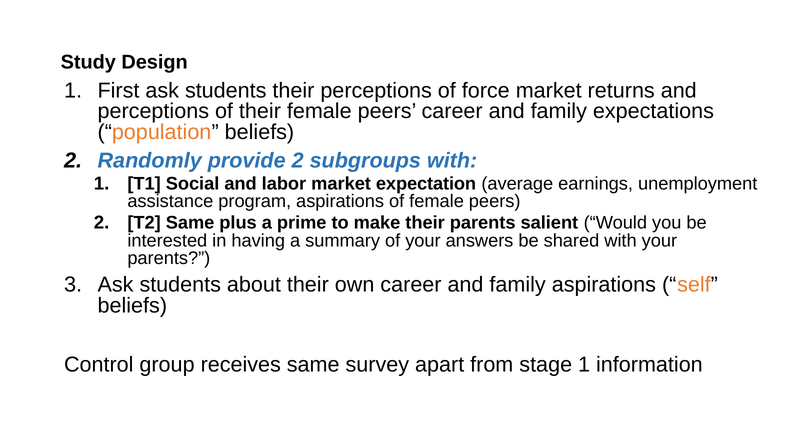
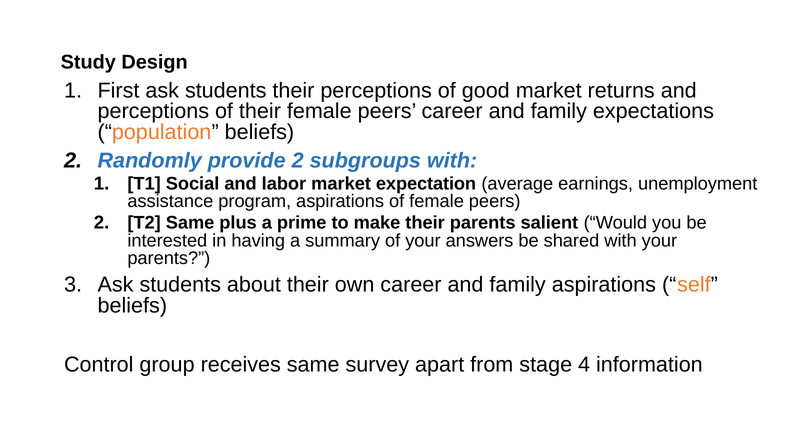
force: force -> good (486, 91)
stage 1: 1 -> 4 (584, 365)
